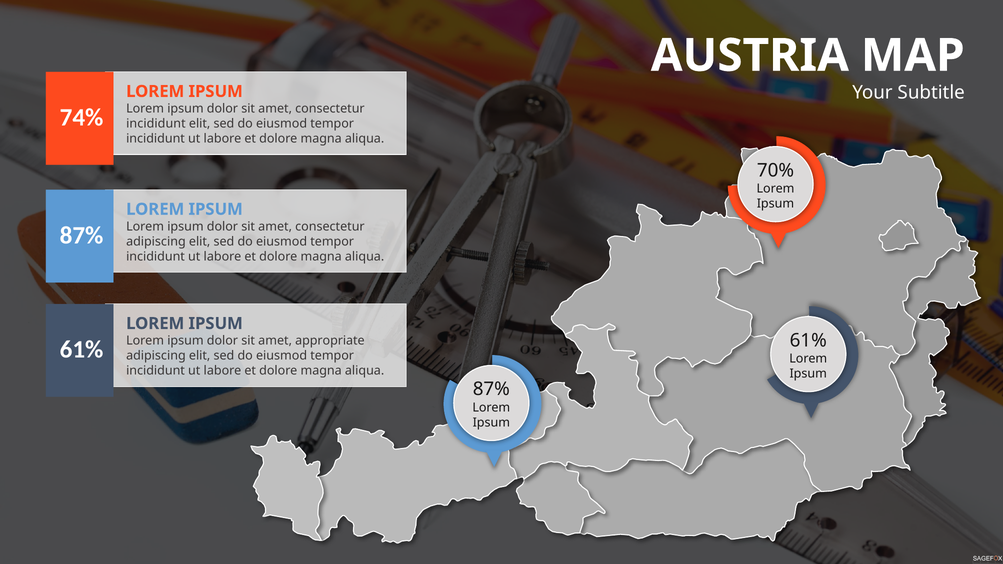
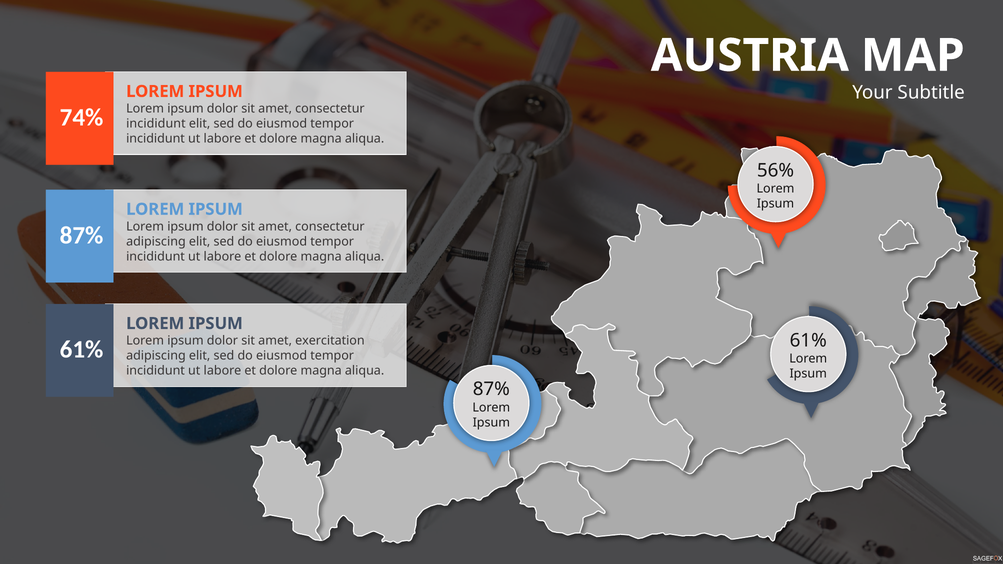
70%: 70% -> 56% (775, 170)
appropriate: appropriate -> exercitation (330, 341)
